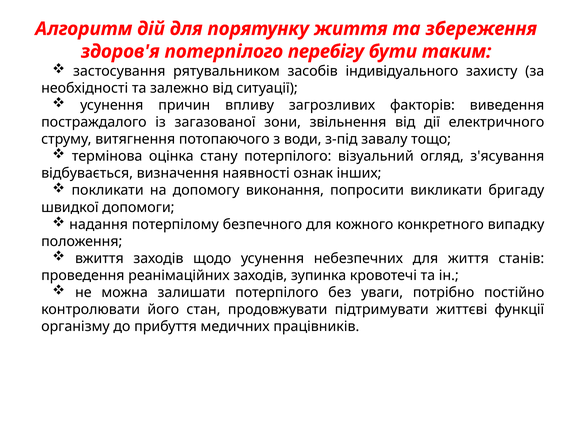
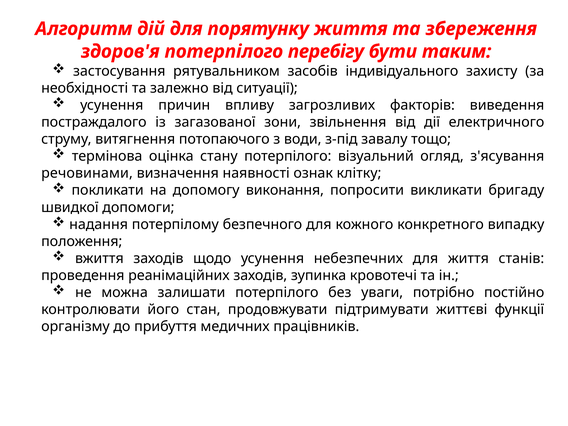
відбувається: відбувається -> речовинами (87, 173)
інших: інших -> клітку (359, 173)
